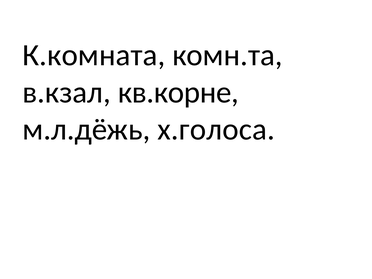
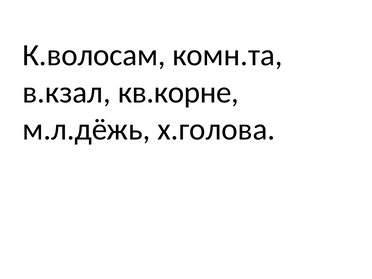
К.комната: К.комната -> К.волосам (94, 55)
х.голоса: х.голоса -> х.голова (216, 130)
